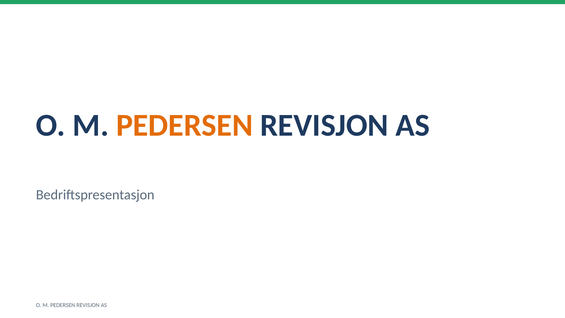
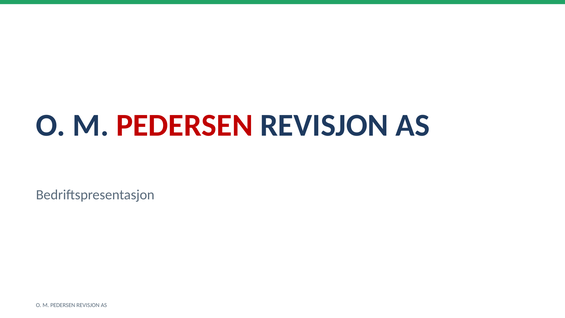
PEDERSEN colour: orange -> red (184, 125)
